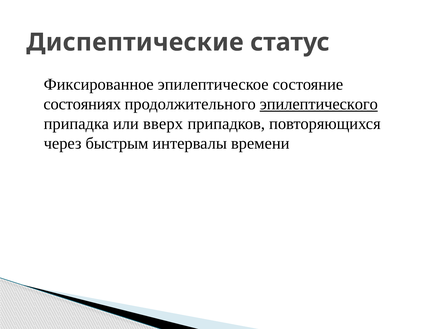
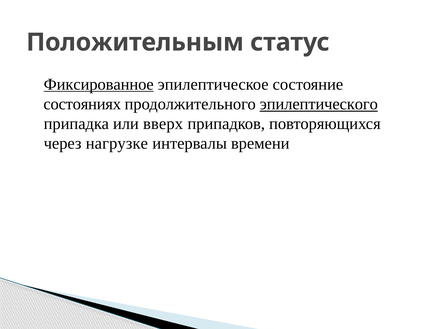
Диспептические: Диспептические -> Положительным (135, 42)
Фиксированное underline: none -> present (99, 84)
быстрым: быстрым -> нагрузке (117, 143)
